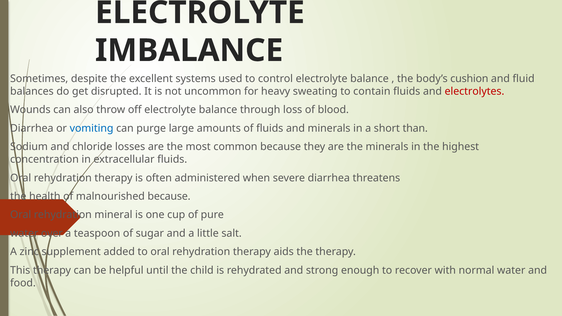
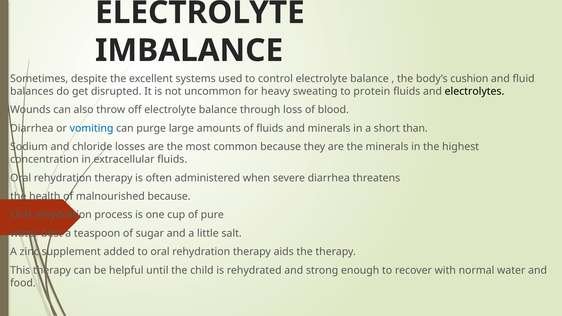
contain: contain -> protein (372, 91)
electrolytes colour: red -> black (474, 91)
mineral: mineral -> process (113, 215)
over: over -> best (52, 233)
